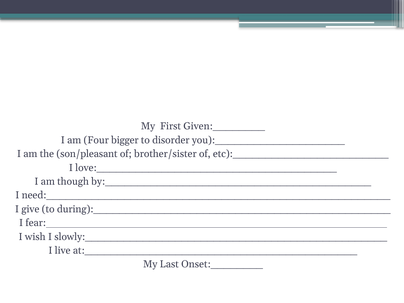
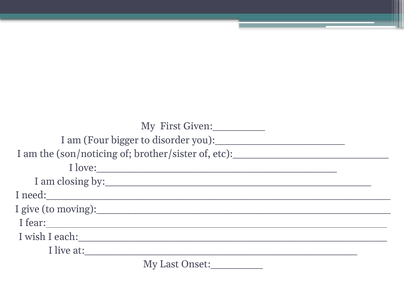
son/pleasant: son/pleasant -> son/noticing (87, 154)
though: though -> closing (73, 181)
during):______________________________________________: during):______________________________________________ -> moving):______________________________________________ (224, 209)
slowly:_______________________________________________: slowly:_______________________________________________ -> each:_______________________________________________ (221, 237)
